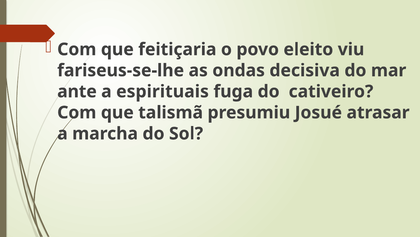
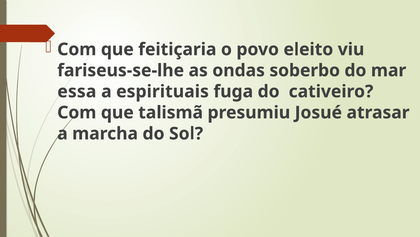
decisiva: decisiva -> soberbo (305, 70)
ante: ante -> essa (77, 91)
